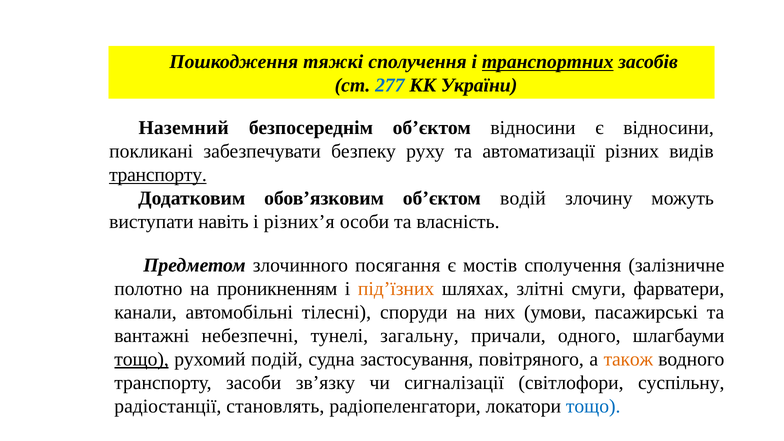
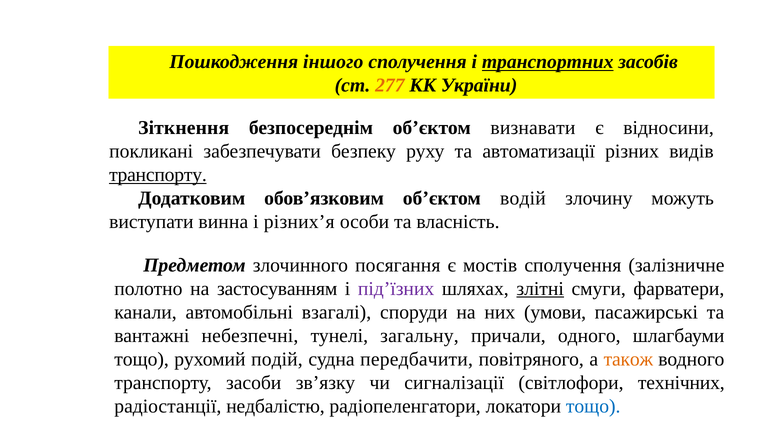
тяжкі: тяжкі -> іншого (333, 62)
277 colour: blue -> orange (390, 85)
Наземний: Наземний -> Зіткнення (184, 128)
об’єктом відносини: відносини -> визнавати (533, 128)
навіть: навіть -> винна (223, 222)
проникненням: проникненням -> застосуванням (277, 289)
під’їзних colour: orange -> purple (396, 289)
злітні underline: none -> present (540, 289)
тілесні: тілесні -> взагалі (337, 312)
тощо underline: present -> none (142, 359)
застосування: застосування -> передбачити (417, 359)
суспільну: суспільну -> технічних (681, 383)
становлять: становлять -> недбалістю (275, 406)
